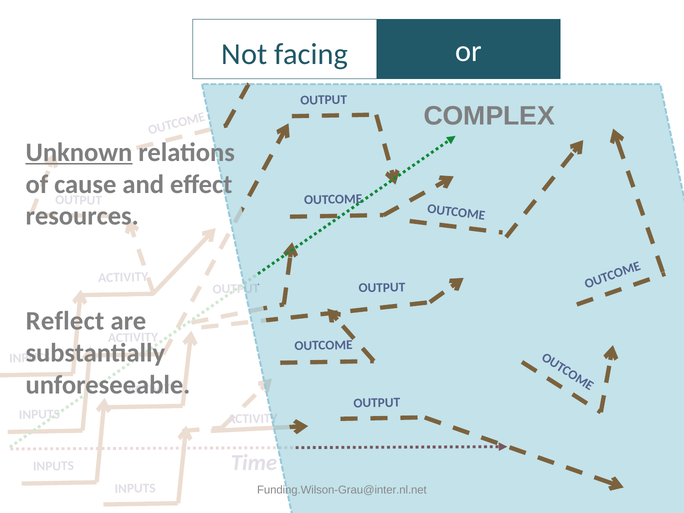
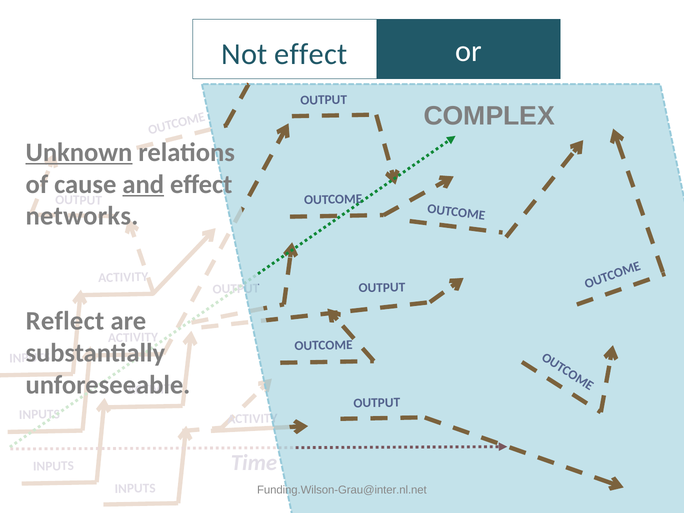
Not facing: facing -> effect (311, 54)
and underline: none -> present (143, 184)
resources: resources -> networks (82, 216)
